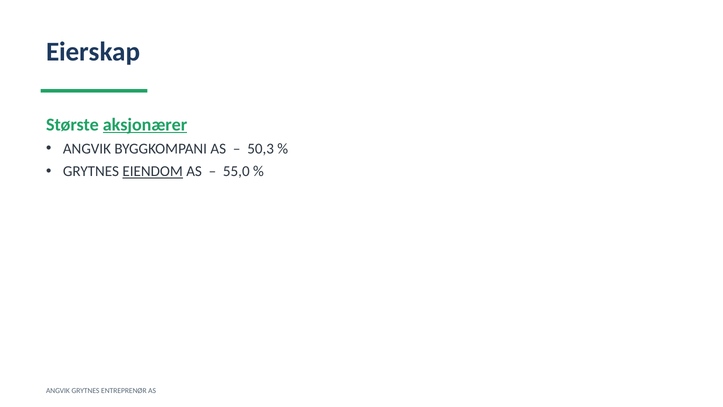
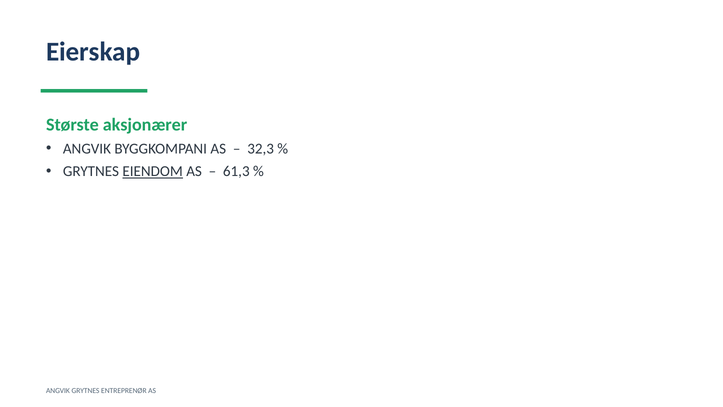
aksjonærer underline: present -> none (145, 124)
50,3: 50,3 -> 32,3 (261, 149)
55,0: 55,0 -> 61,3 (236, 171)
